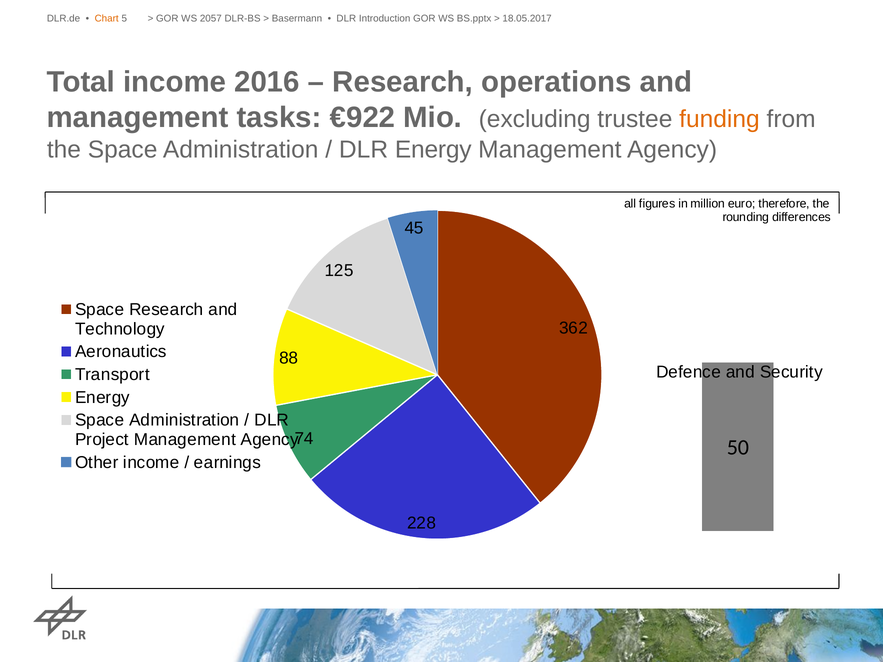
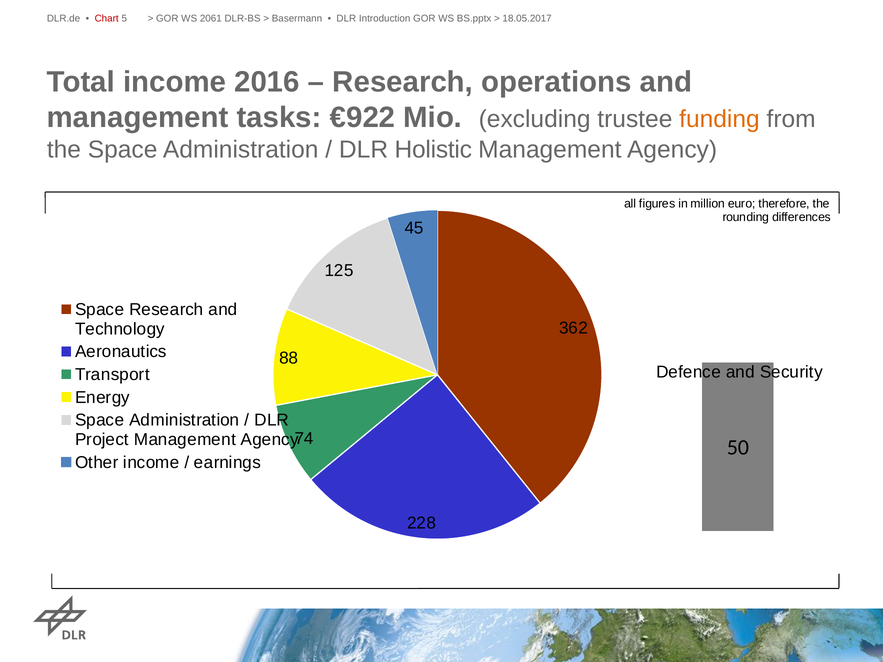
Chart colour: orange -> red (107, 19)
2057: 2057 -> 2061 (211, 19)
DLR Energy: Energy -> Holistic (433, 150)
